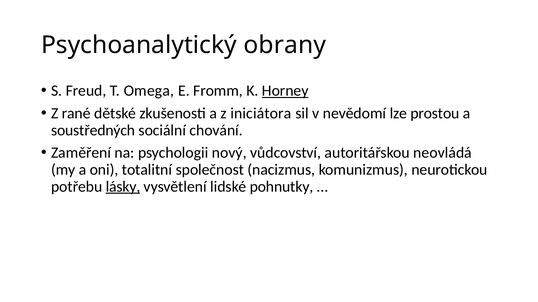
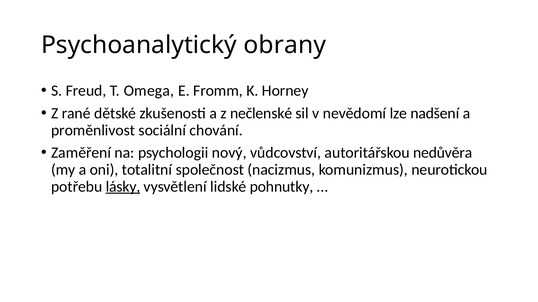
Horney underline: present -> none (285, 91)
iniciátora: iniciátora -> nečlenské (261, 114)
prostou: prostou -> nadšení (435, 114)
soustředných: soustředných -> proměnlivost (93, 130)
neovládá: neovládá -> nedůvěra (443, 153)
